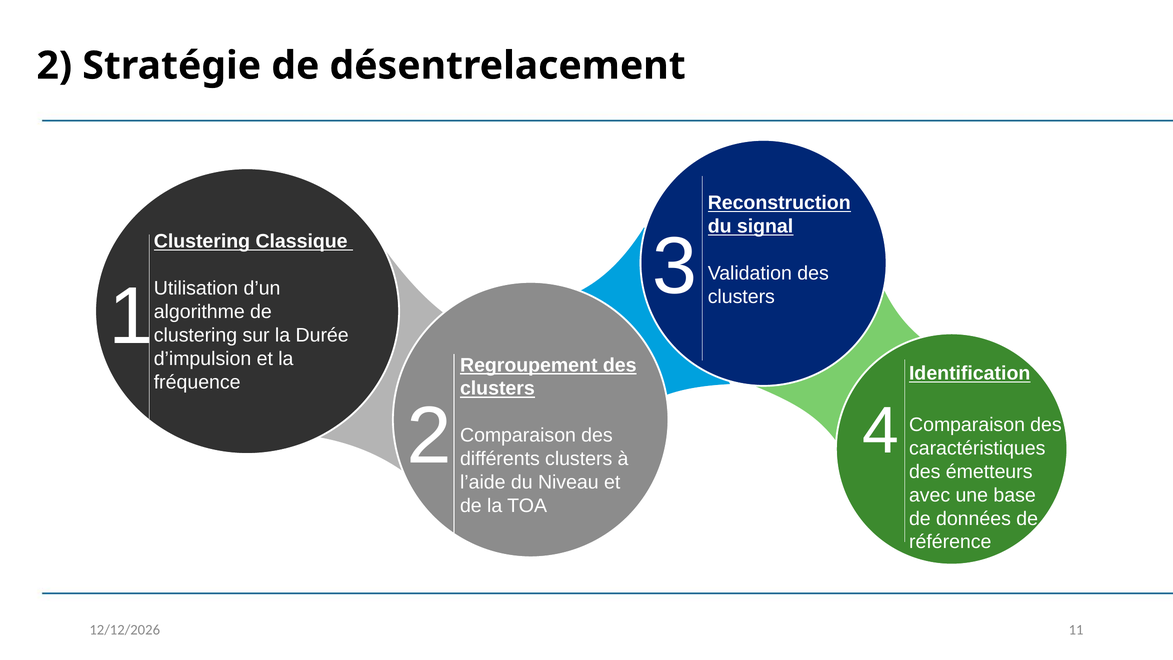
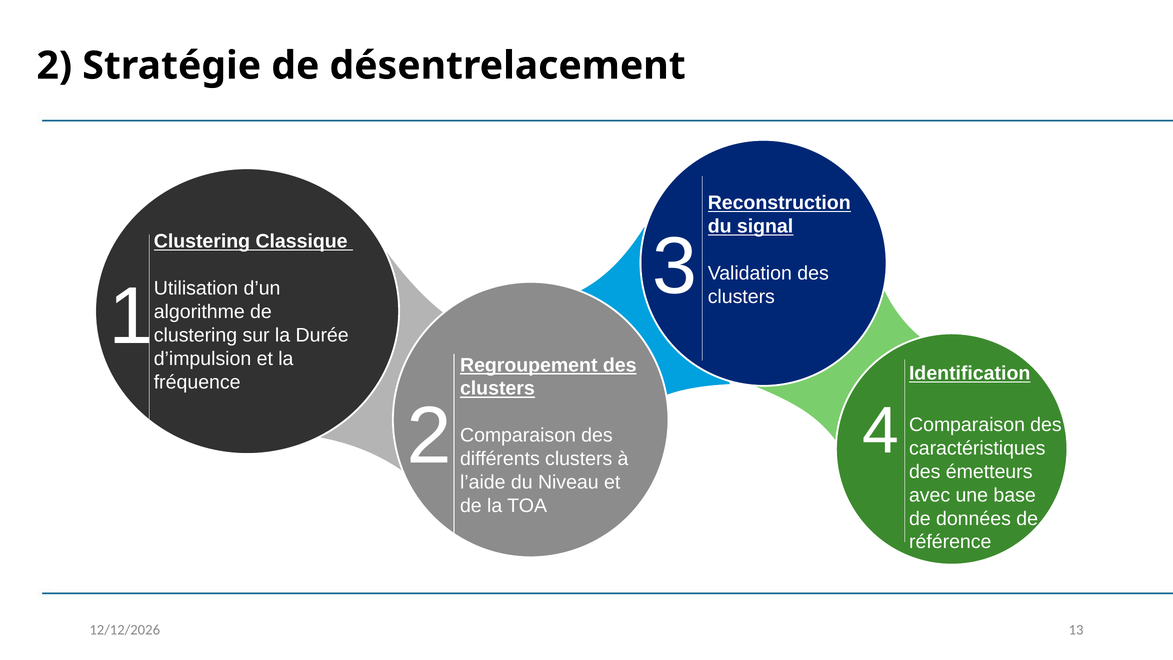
11: 11 -> 13 (1076, 630)
